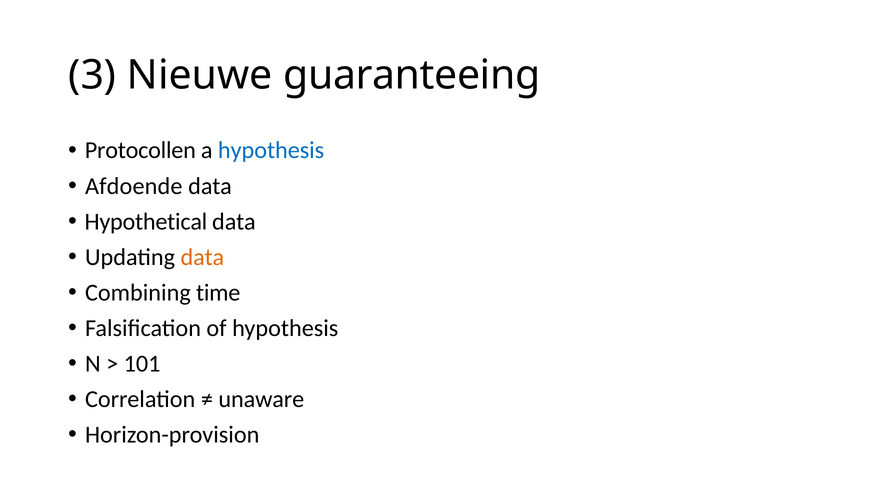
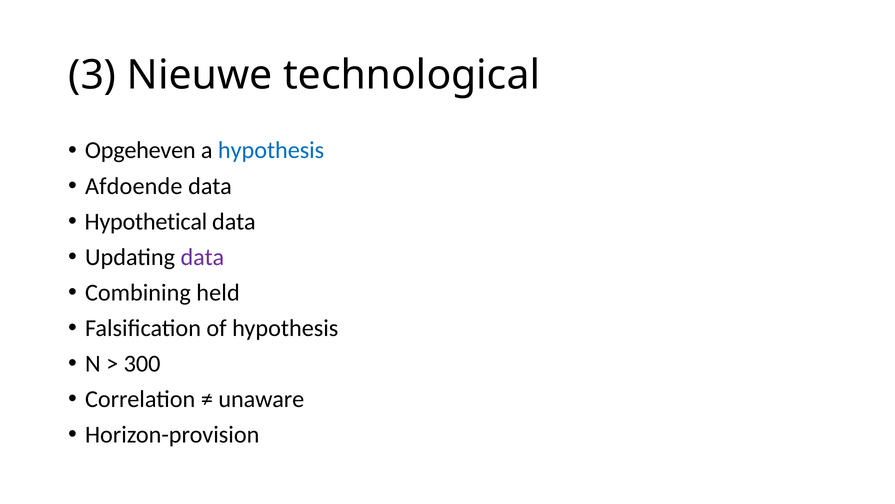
guaranteeing: guaranteeing -> technological (412, 75)
Protocollen: Protocollen -> Opgeheven (140, 150)
data colour: orange -> purple (202, 257)
time: time -> held (218, 292)
101: 101 -> 300 (142, 363)
